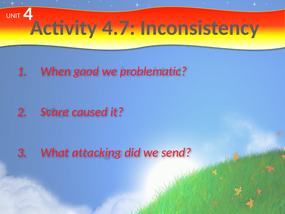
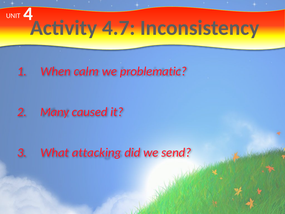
good: good -> calm (86, 71)
Scare: Scare -> Many (55, 112)
